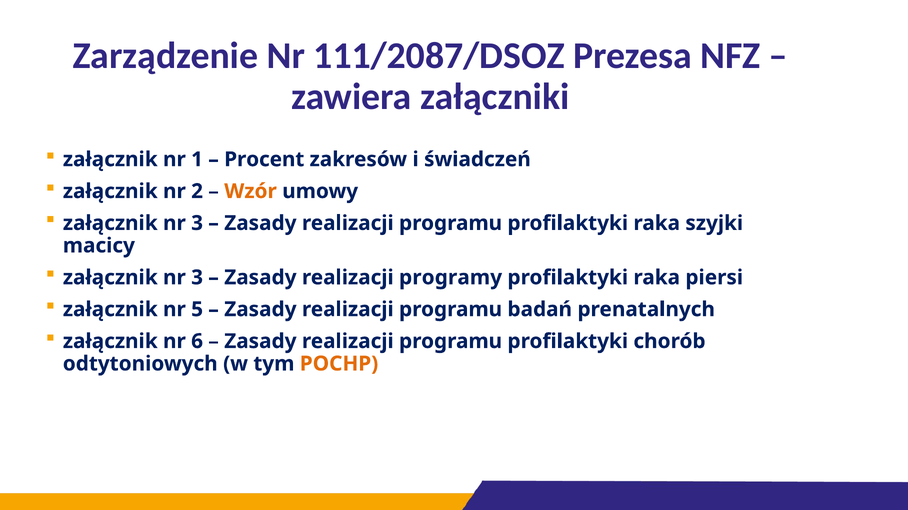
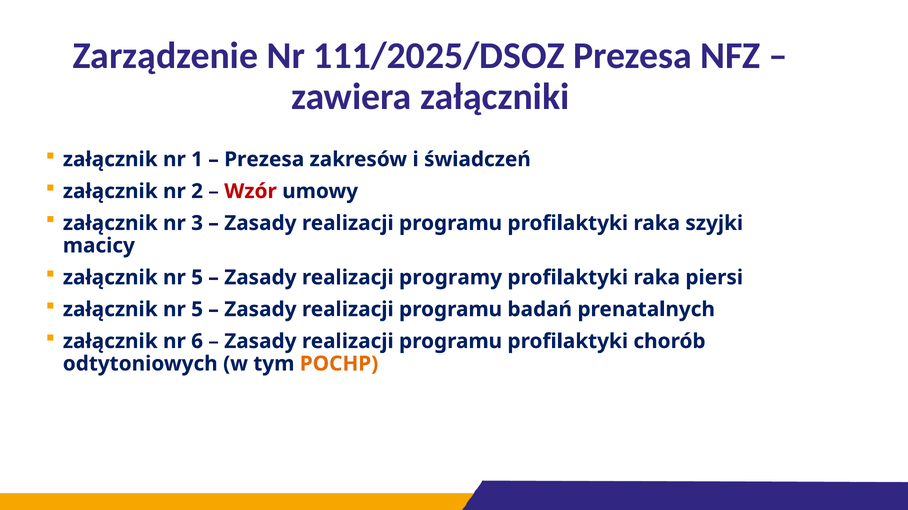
111/2087/DSOZ: 111/2087/DSOZ -> 111/2025/DSOZ (439, 56)
Procent: Procent -> Prezesa (264, 160)
Wzór colour: orange -> red (250, 192)
3: 3 -> 5 (197, 278)
